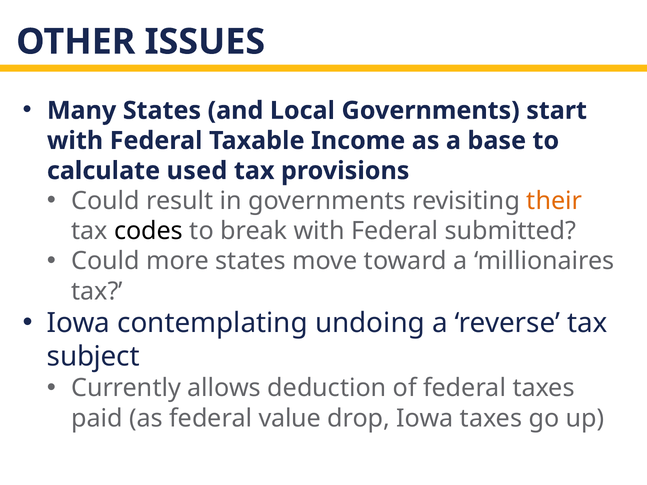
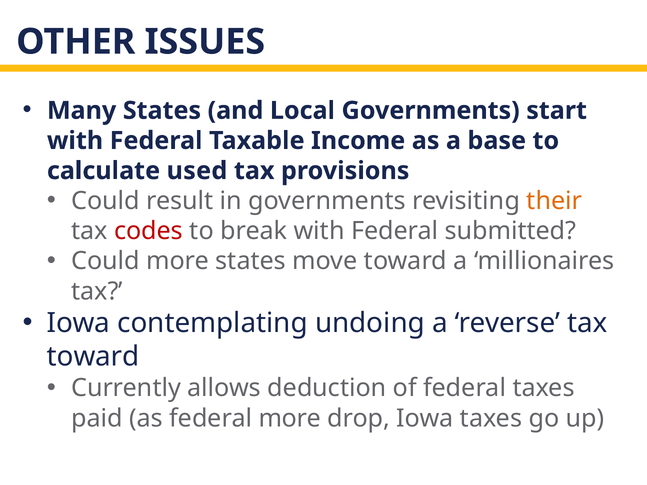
codes colour: black -> red (149, 231)
subject: subject -> toward (93, 357)
federal value: value -> more (290, 418)
